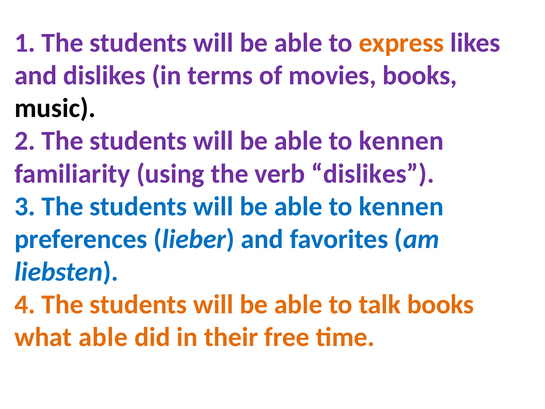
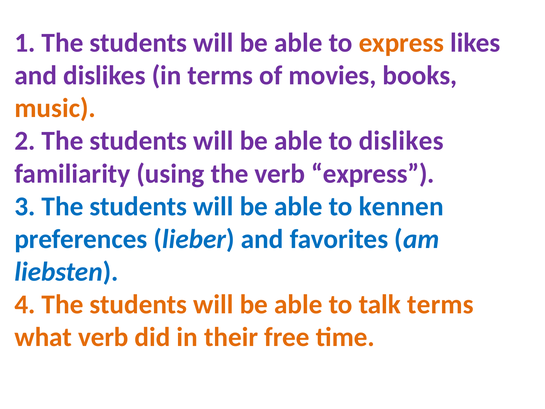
music colour: black -> orange (55, 108)
kennen: kennen -> dislikes (401, 141)
verb dislikes: dislikes -> express (373, 174)
talk books: books -> terms (440, 304)
what able: able -> verb (103, 337)
